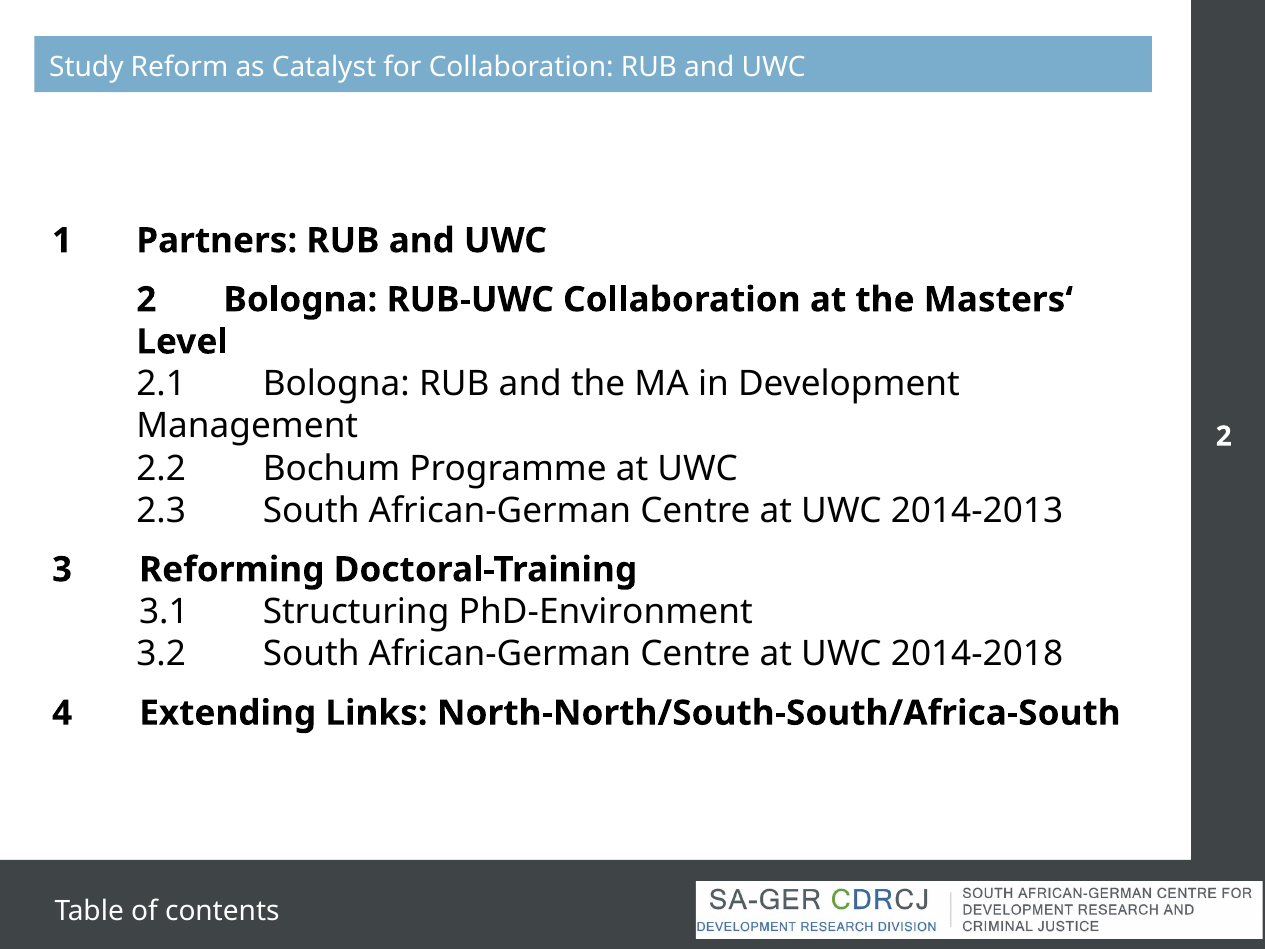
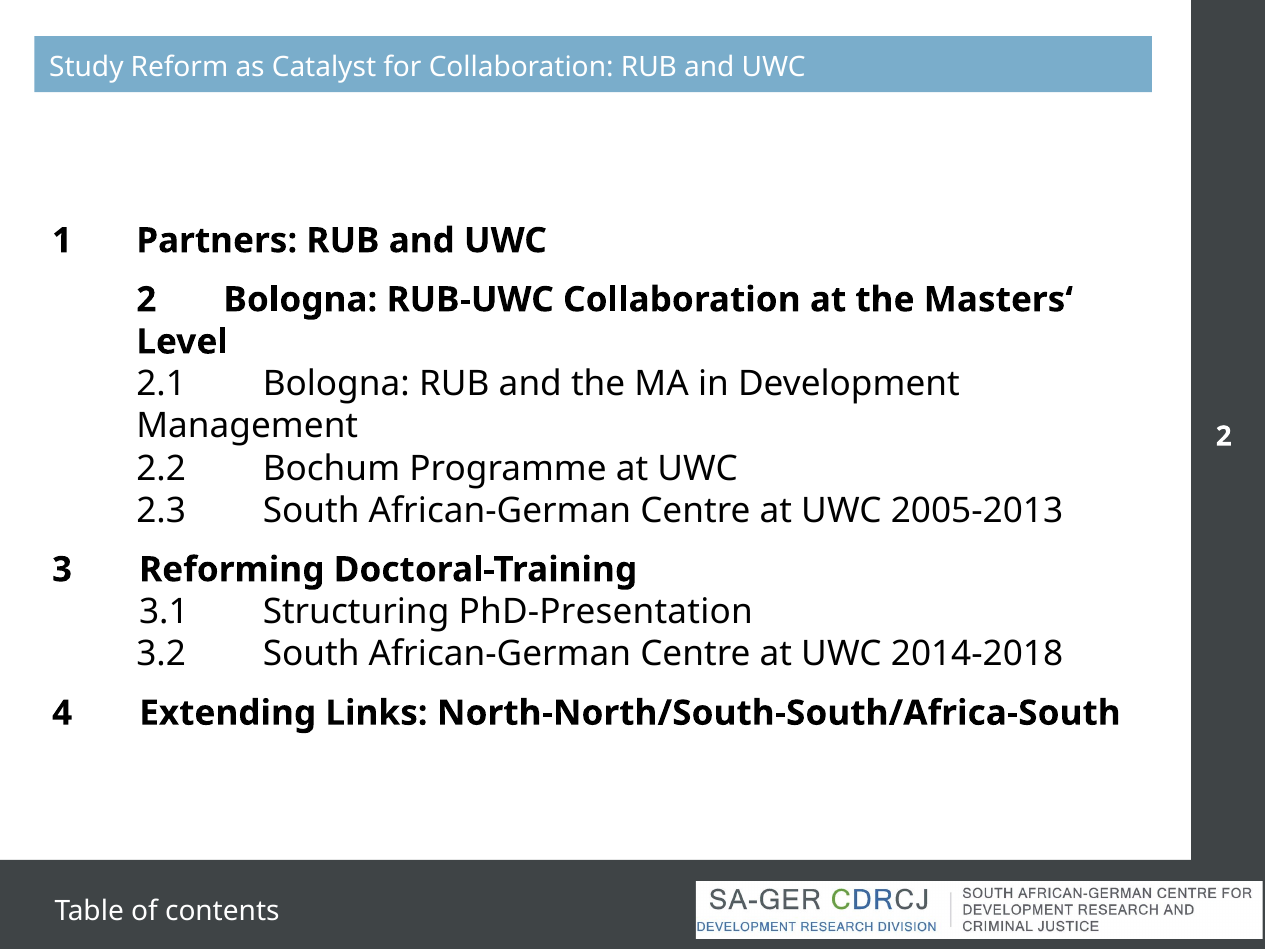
2014-2013: 2014-2013 -> 2005-2013 (977, 511)
PhD-Environment: PhD-Environment -> PhD-Presentation (606, 612)
